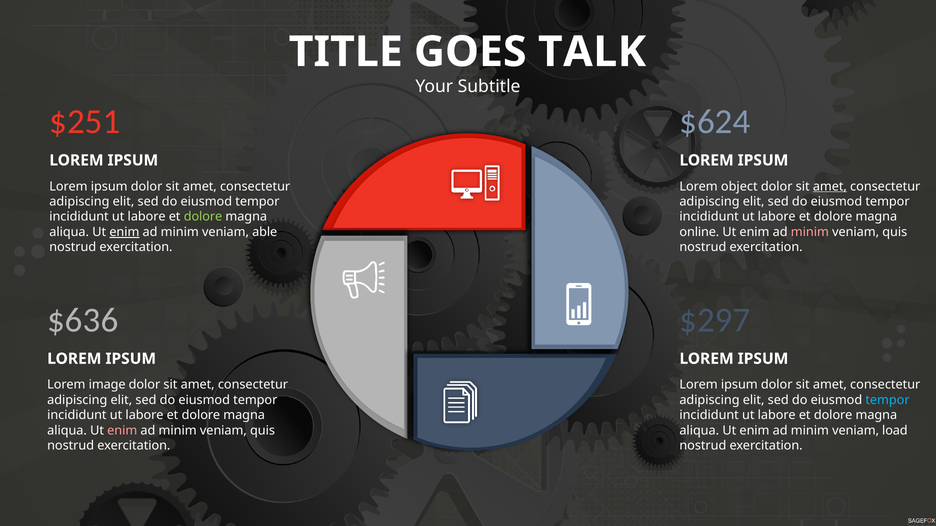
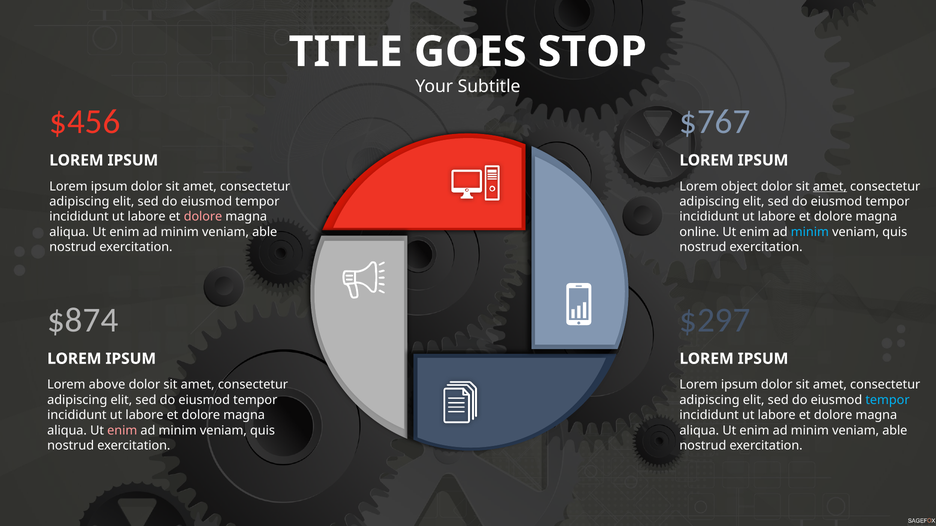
TALK: TALK -> STOP (592, 52)
$251: $251 -> $456 (85, 122)
$624: $624 -> $767 (715, 122)
dolore colour: light green -> pink (203, 217)
enim underline: present -> none (124, 232)
minim colour: pink -> light blue (810, 232)
$636: $636 -> $874 (83, 321)
image: image -> above (107, 385)
load: load -> able (895, 431)
